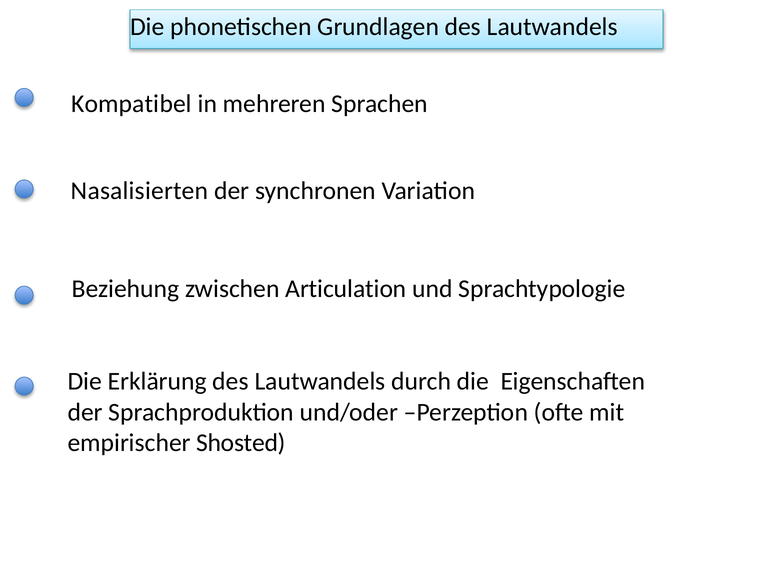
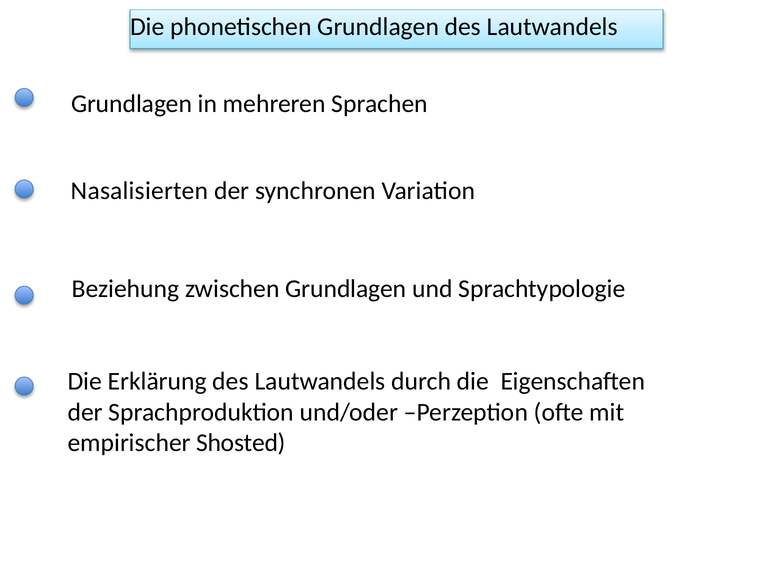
Kompatibel: Kompatibel -> Grundlagen (132, 104)
zwischen Articulation: Articulation -> Grundlagen (346, 289)
